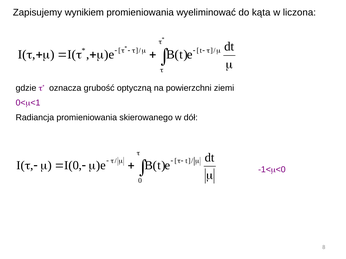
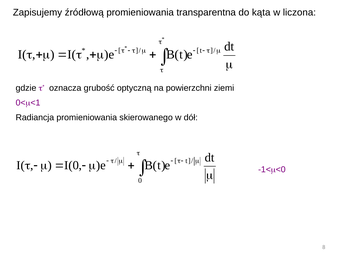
wynikiem: wynikiem -> źródłową (84, 13)
wyeliminować: wyeliminować -> transparentna (206, 13)
